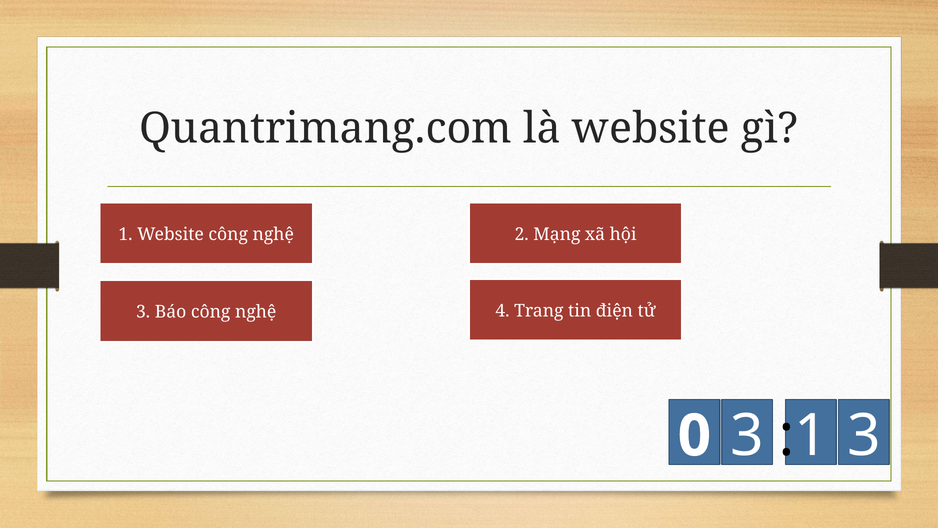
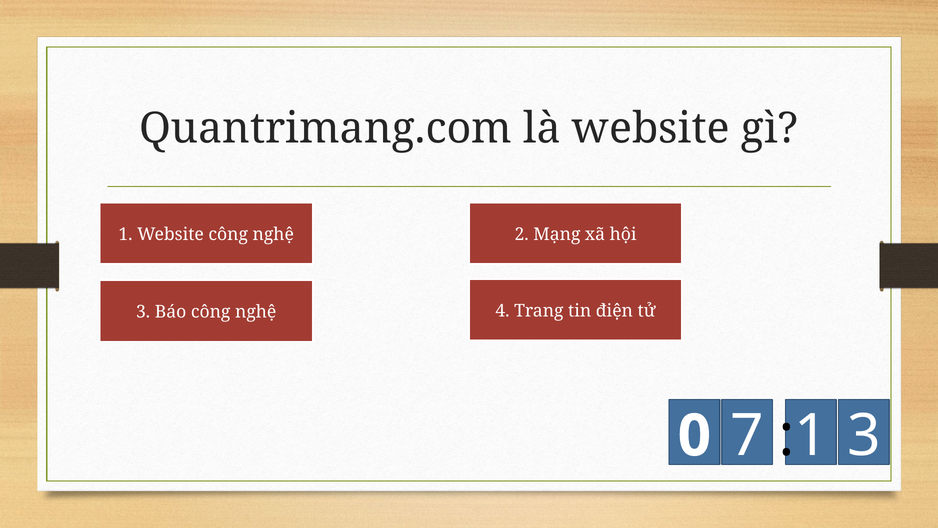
0 3: 3 -> 7 (747, 436)
